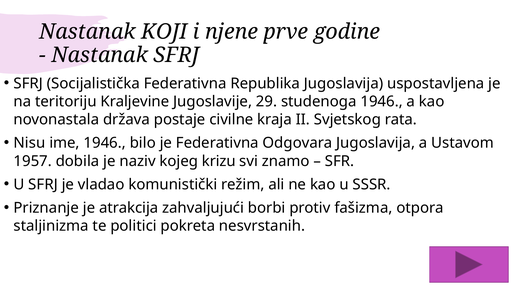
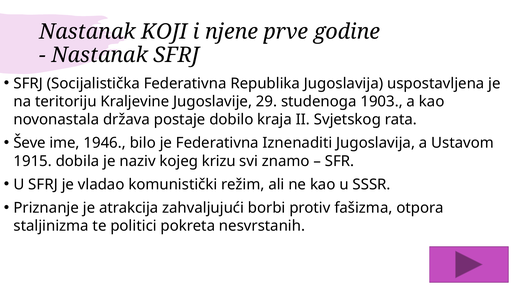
studenoga 1946: 1946 -> 1903 (382, 101)
civilne: civilne -> dobilo (231, 119)
Nisu: Nisu -> Ševe (30, 143)
Odgovara: Odgovara -> Iznenaditi (297, 143)
1957: 1957 -> 1915 (33, 161)
